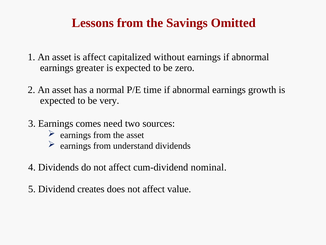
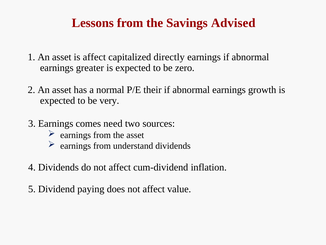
Omitted: Omitted -> Advised (233, 23)
without: without -> directly (169, 57)
time: time -> their (153, 90)
nominal: nominal -> inflation (209, 167)
creates: creates -> paying (91, 189)
